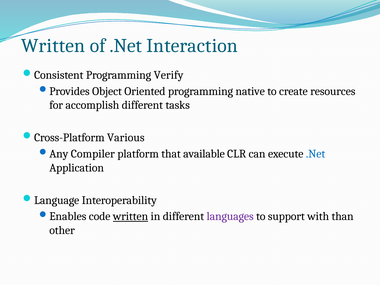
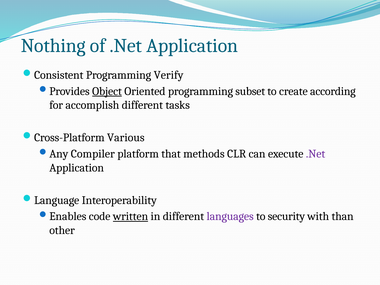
Written: Written -> Nothing (53, 46)
of .Net Interaction: Interaction -> Application (192, 46)
Object underline: none -> present (107, 91)
native: native -> subset (250, 91)
resources: resources -> according (333, 91)
available: available -> methods (204, 154)
.Net colour: blue -> purple (316, 154)
support: support -> security (286, 216)
